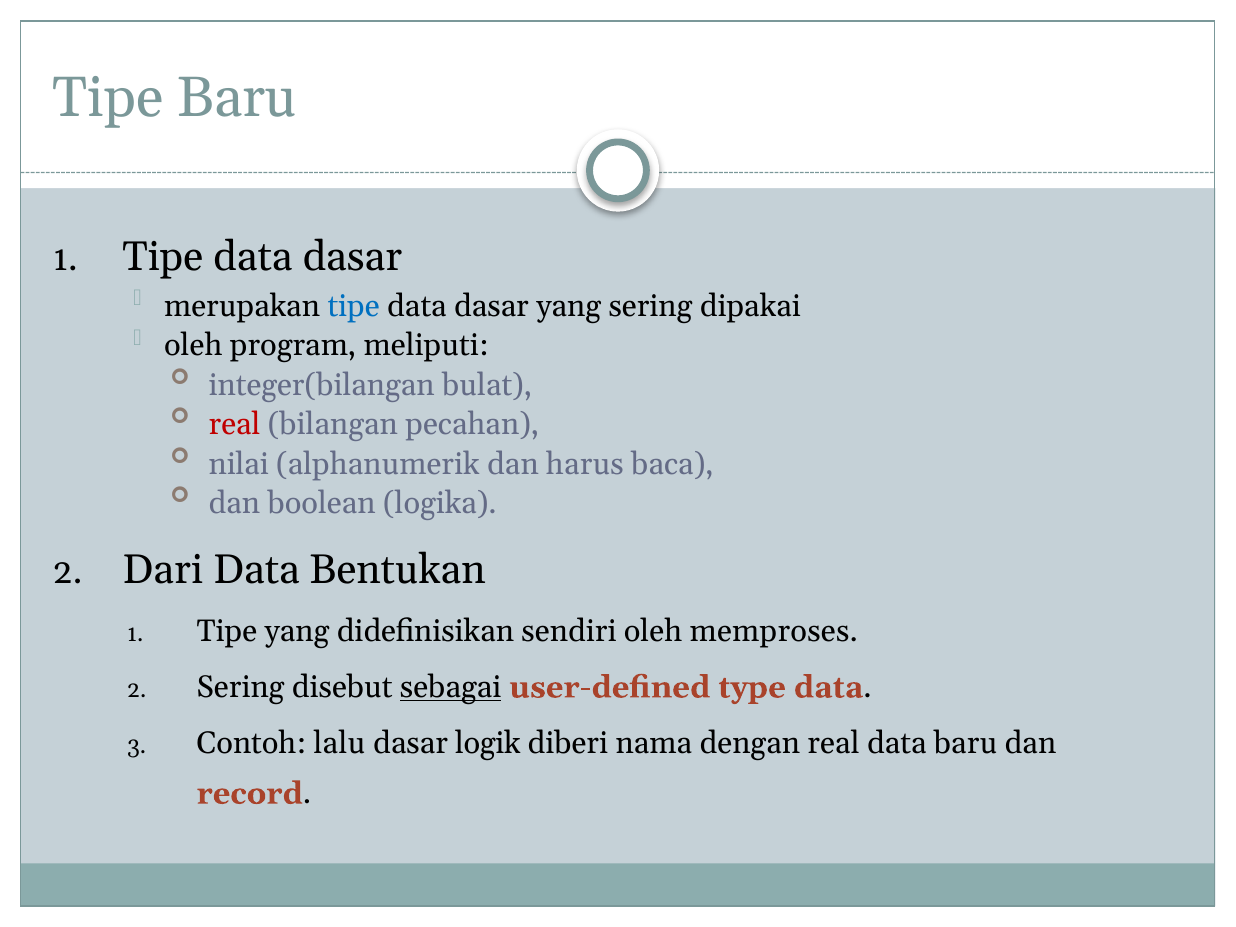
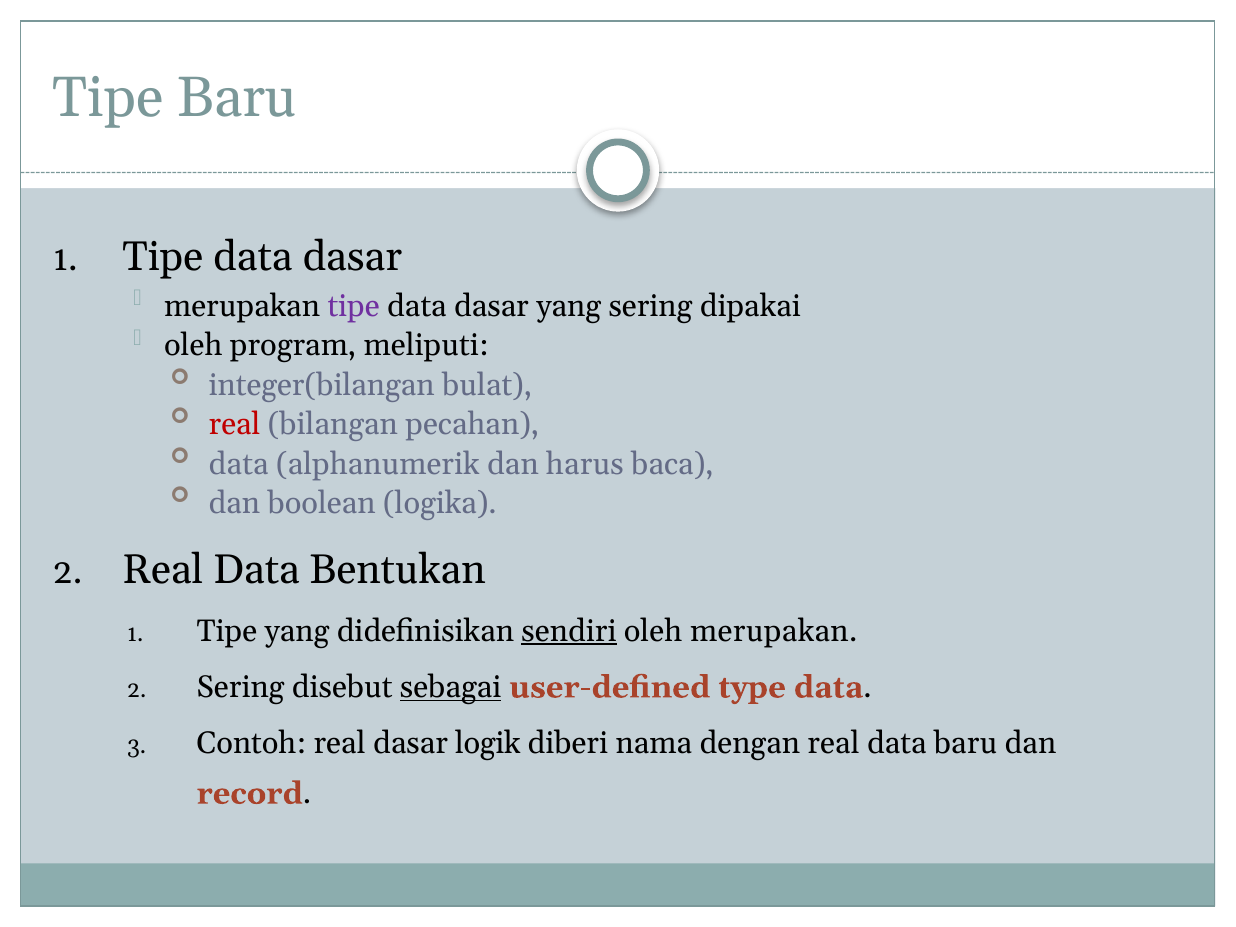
tipe colour: blue -> purple (354, 306)
nilai: nilai -> data (239, 464)
Dari: Dari -> Real (163, 570)
sendiri underline: none -> present (569, 631)
oleh memproses: memproses -> merupakan (774, 631)
Contoh lalu: lalu -> real (340, 743)
